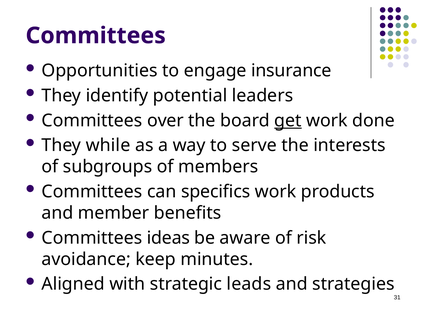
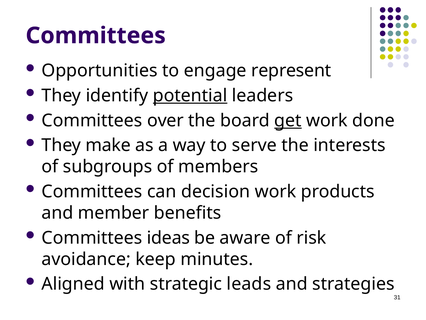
insurance: insurance -> represent (291, 71)
potential underline: none -> present (190, 95)
while: while -> make (108, 145)
specifics: specifics -> decision (216, 191)
